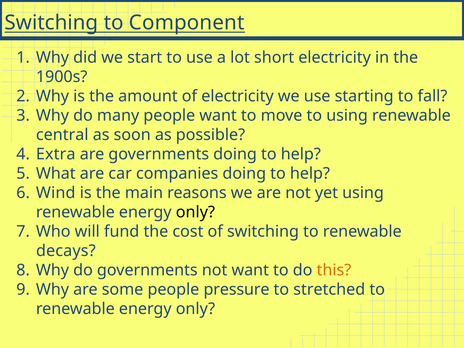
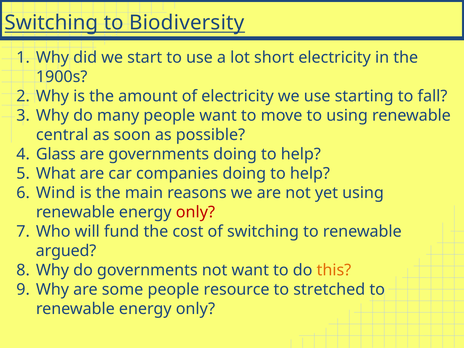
Component: Component -> Biodiversity (187, 23)
Extra: Extra -> Glass (56, 154)
only colour: black -> red (195, 212)
decays: decays -> argued (66, 251)
pressure: pressure -> resource (237, 289)
